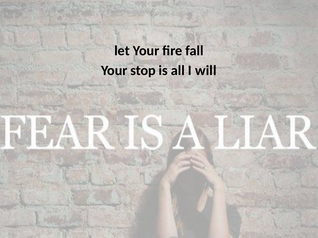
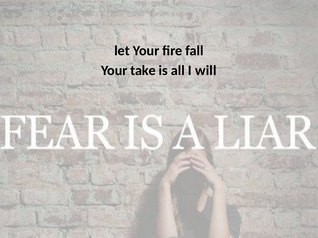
stop: stop -> take (143, 71)
